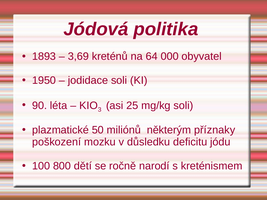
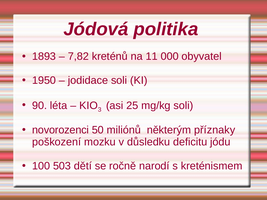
3,69: 3,69 -> 7,82 (78, 56)
64: 64 -> 11 (152, 56)
plazmatické: plazmatické -> novorozenci (61, 130)
800: 800 -> 503 (62, 166)
